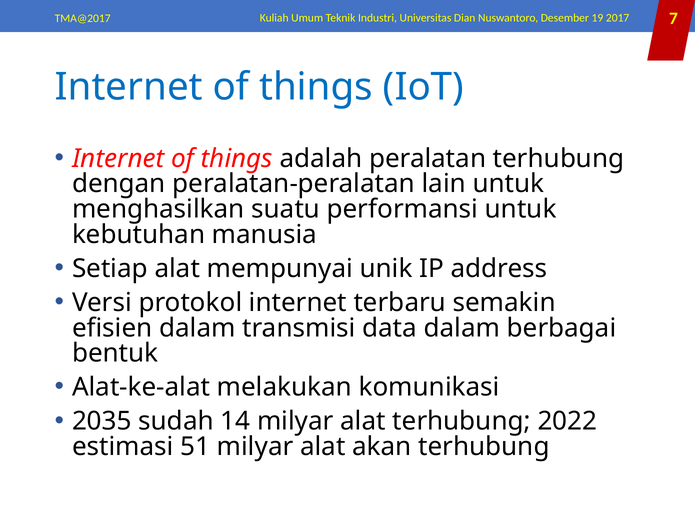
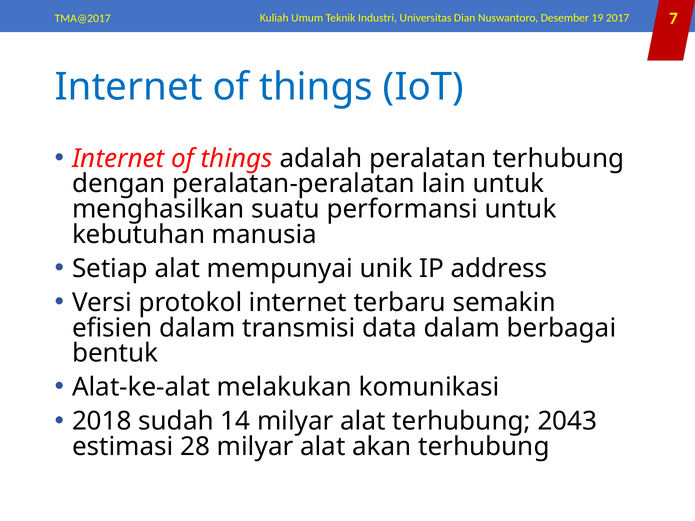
2035: 2035 -> 2018 (102, 422)
2022: 2022 -> 2043 (567, 422)
51: 51 -> 28 (195, 447)
